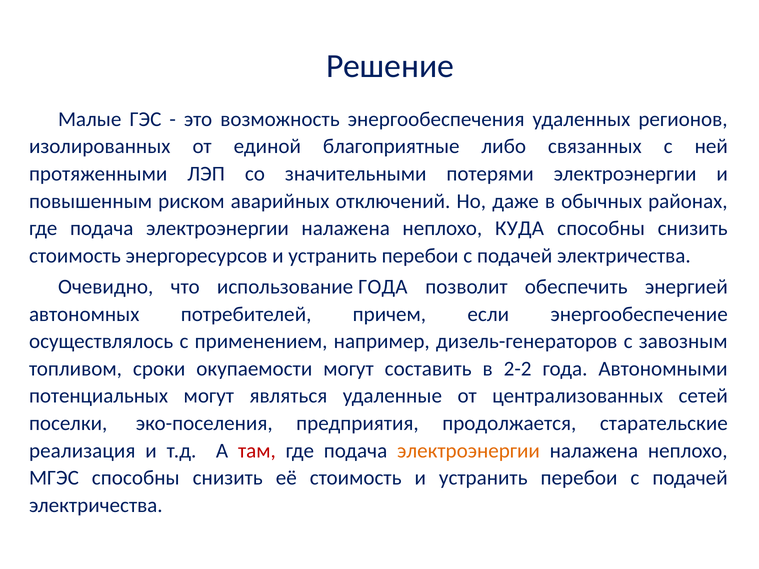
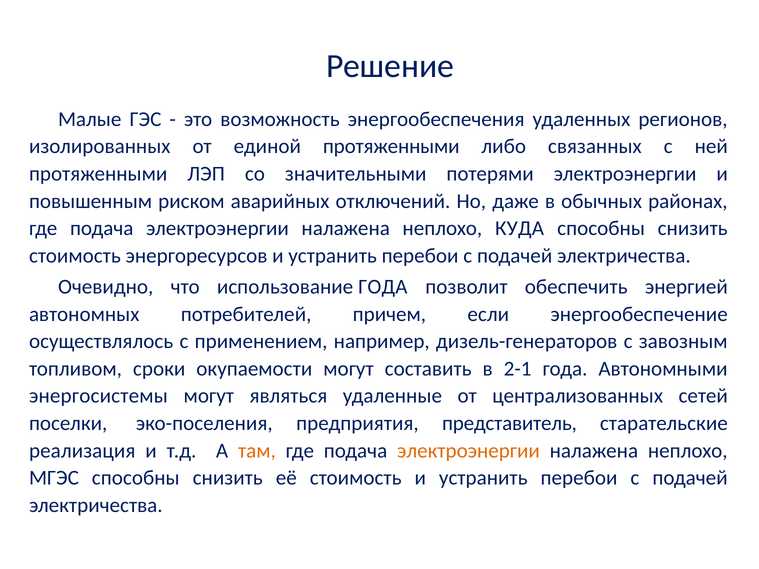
единой благоприятные: благоприятные -> протяженными (391, 147)
2-2: 2-2 -> 2-1 (518, 369)
потенциальных: потенциальных -> энергосистемы (98, 396)
продолжается: продолжается -> представитель (509, 423)
там colour: red -> orange (257, 451)
